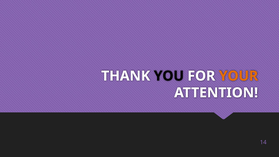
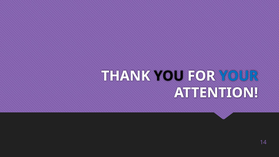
YOUR colour: orange -> blue (238, 76)
